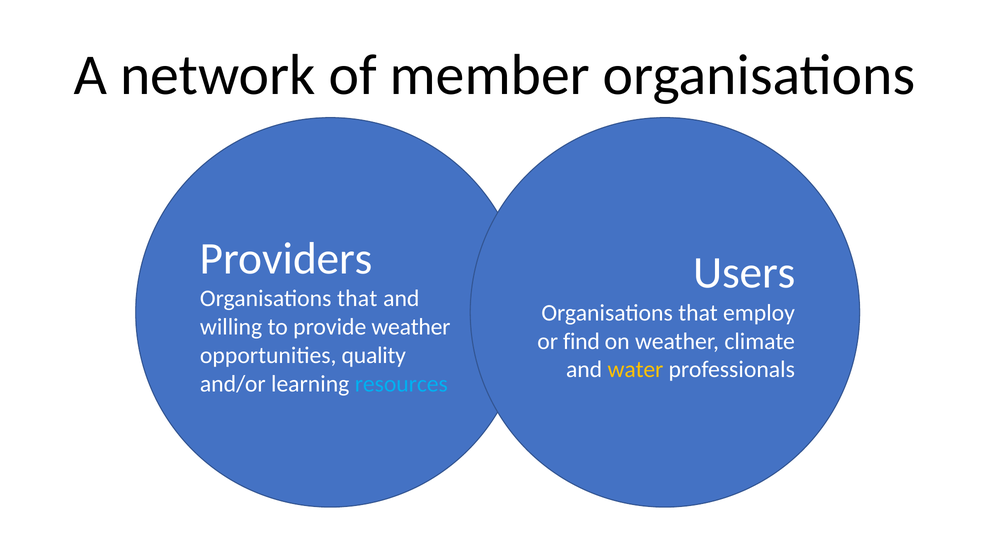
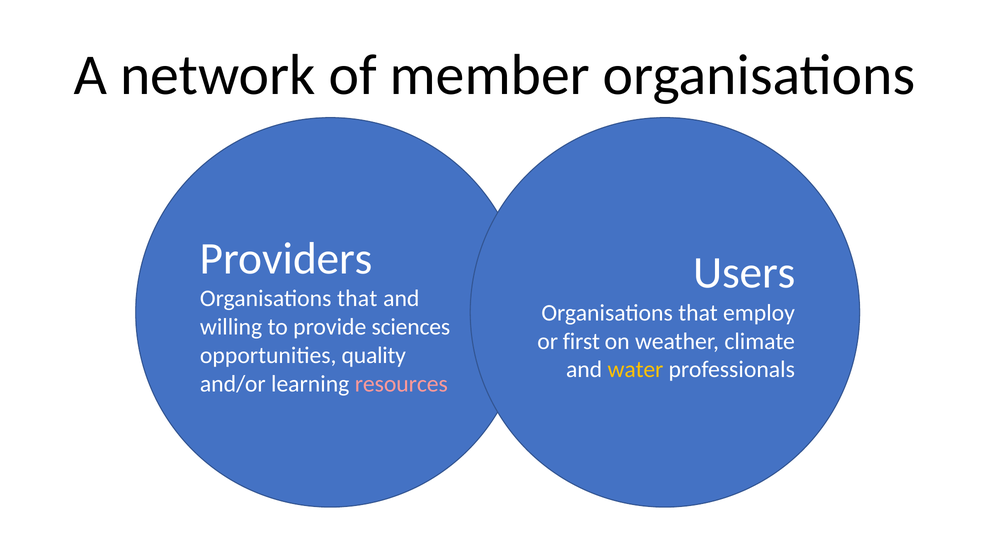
provide weather: weather -> sciences (411, 327)
find: find -> first (581, 341)
resources colour: light blue -> pink (401, 384)
